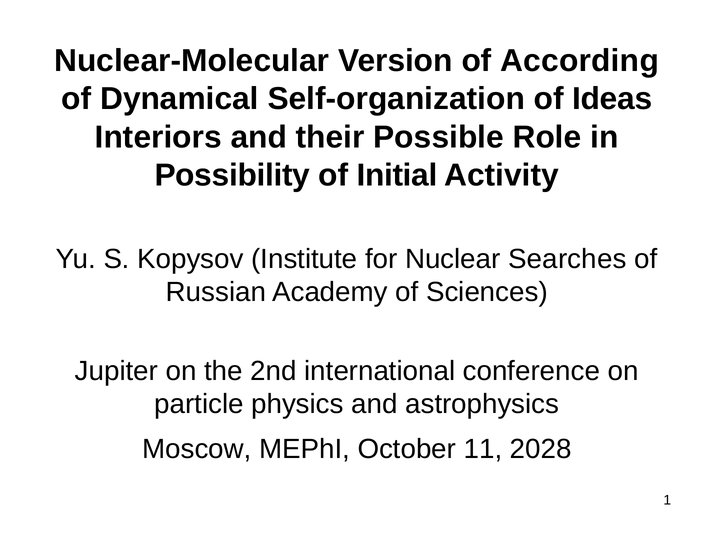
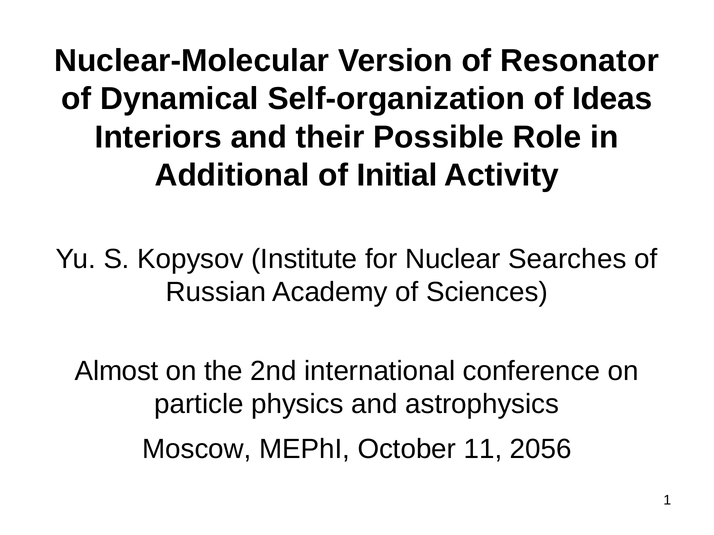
According: According -> Resonator (580, 61)
Possibility: Possibility -> Additional (232, 175)
Jupiter: Jupiter -> Almost (117, 371)
2028: 2028 -> 2056 (541, 450)
